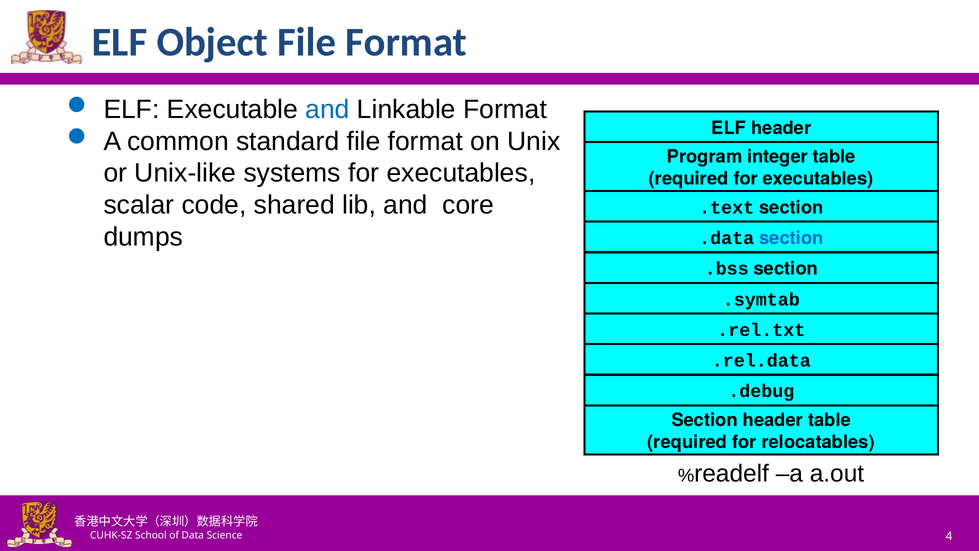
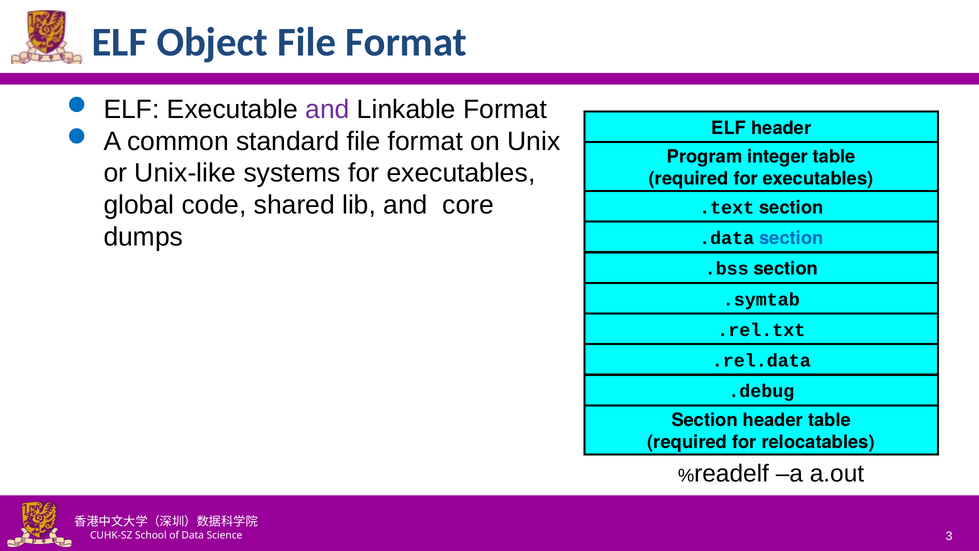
and colour: blue -> purple (327, 110)
scalar: scalar -> global (139, 205)
4: 4 -> 3 (949, 536)
